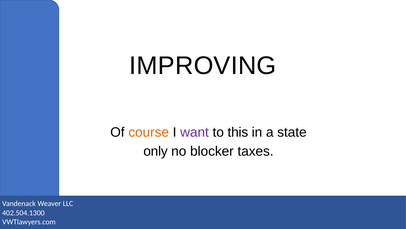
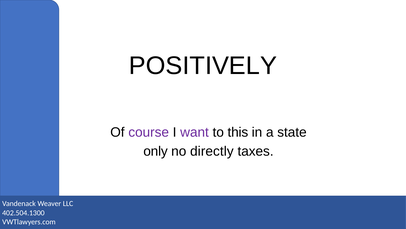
IMPROVING: IMPROVING -> POSITIVELY (203, 66)
course colour: orange -> purple (149, 132)
blocker: blocker -> directly (212, 151)
